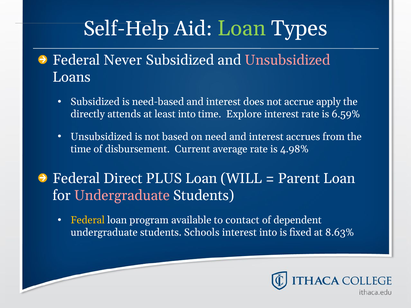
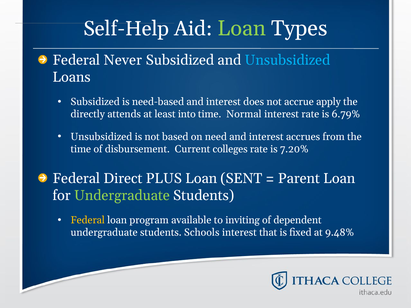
Unsubsidized colour: pink -> light blue (287, 60)
Explore: Explore -> Normal (244, 114)
6.59%: 6.59% -> 6.79% (346, 114)
average: average -> colleges (230, 149)
4.98%: 4.98% -> 7.20% (294, 149)
WILL: WILL -> SENT (241, 179)
Undergraduate colour: pink -> light green (122, 196)
contact: contact -> inviting (243, 220)
interest into: into -> that (268, 233)
8.63%: 8.63% -> 9.48% (340, 233)
